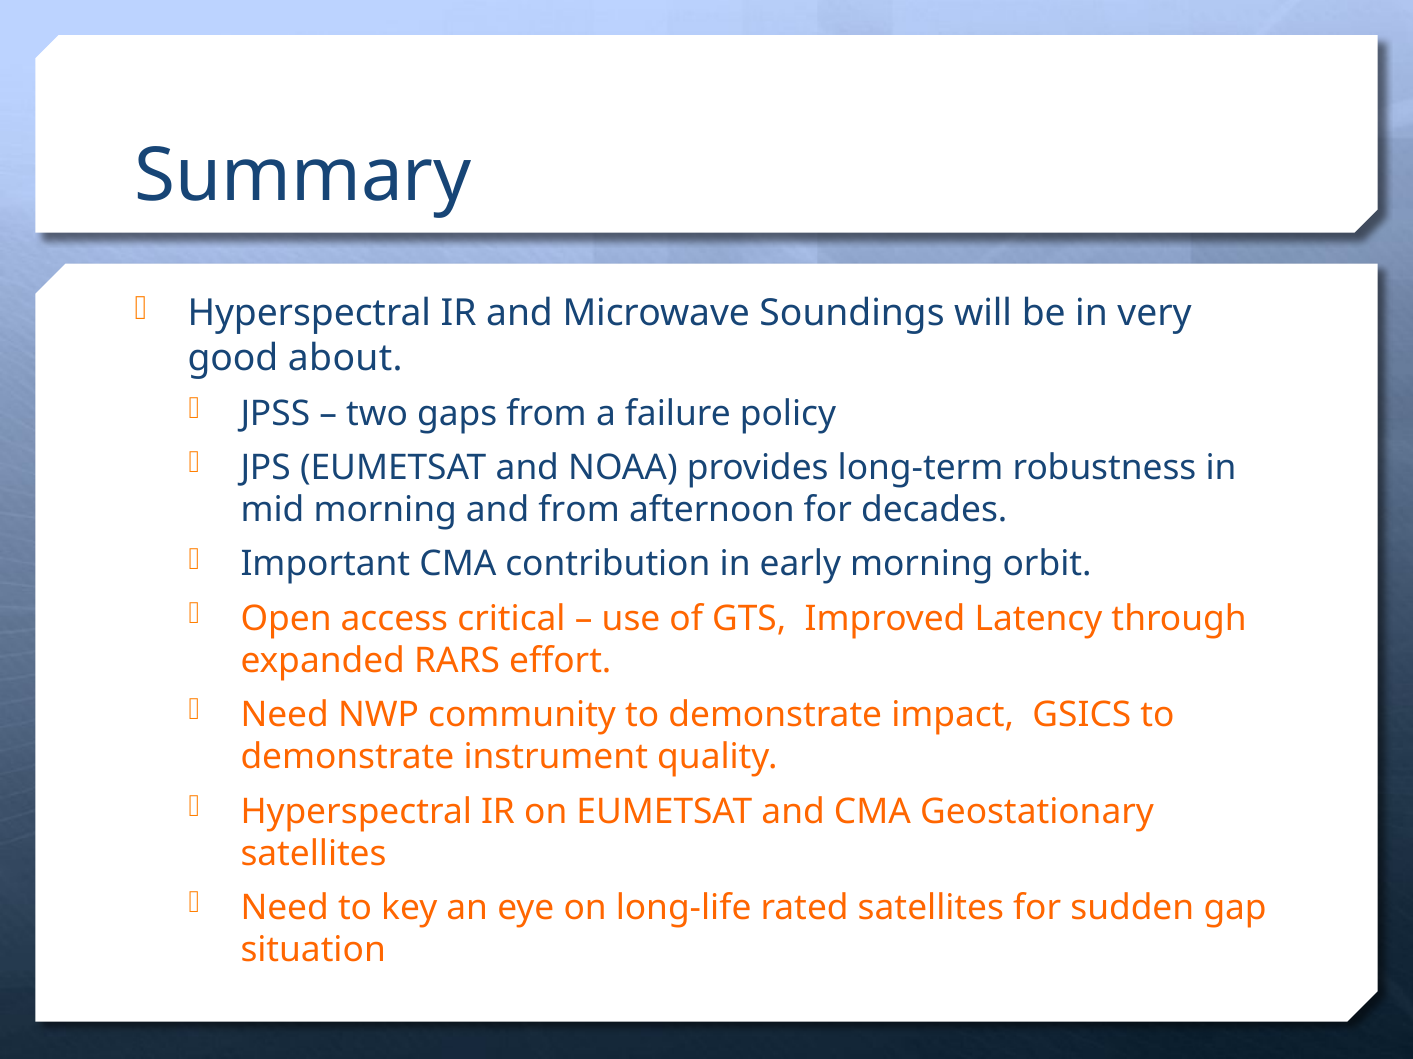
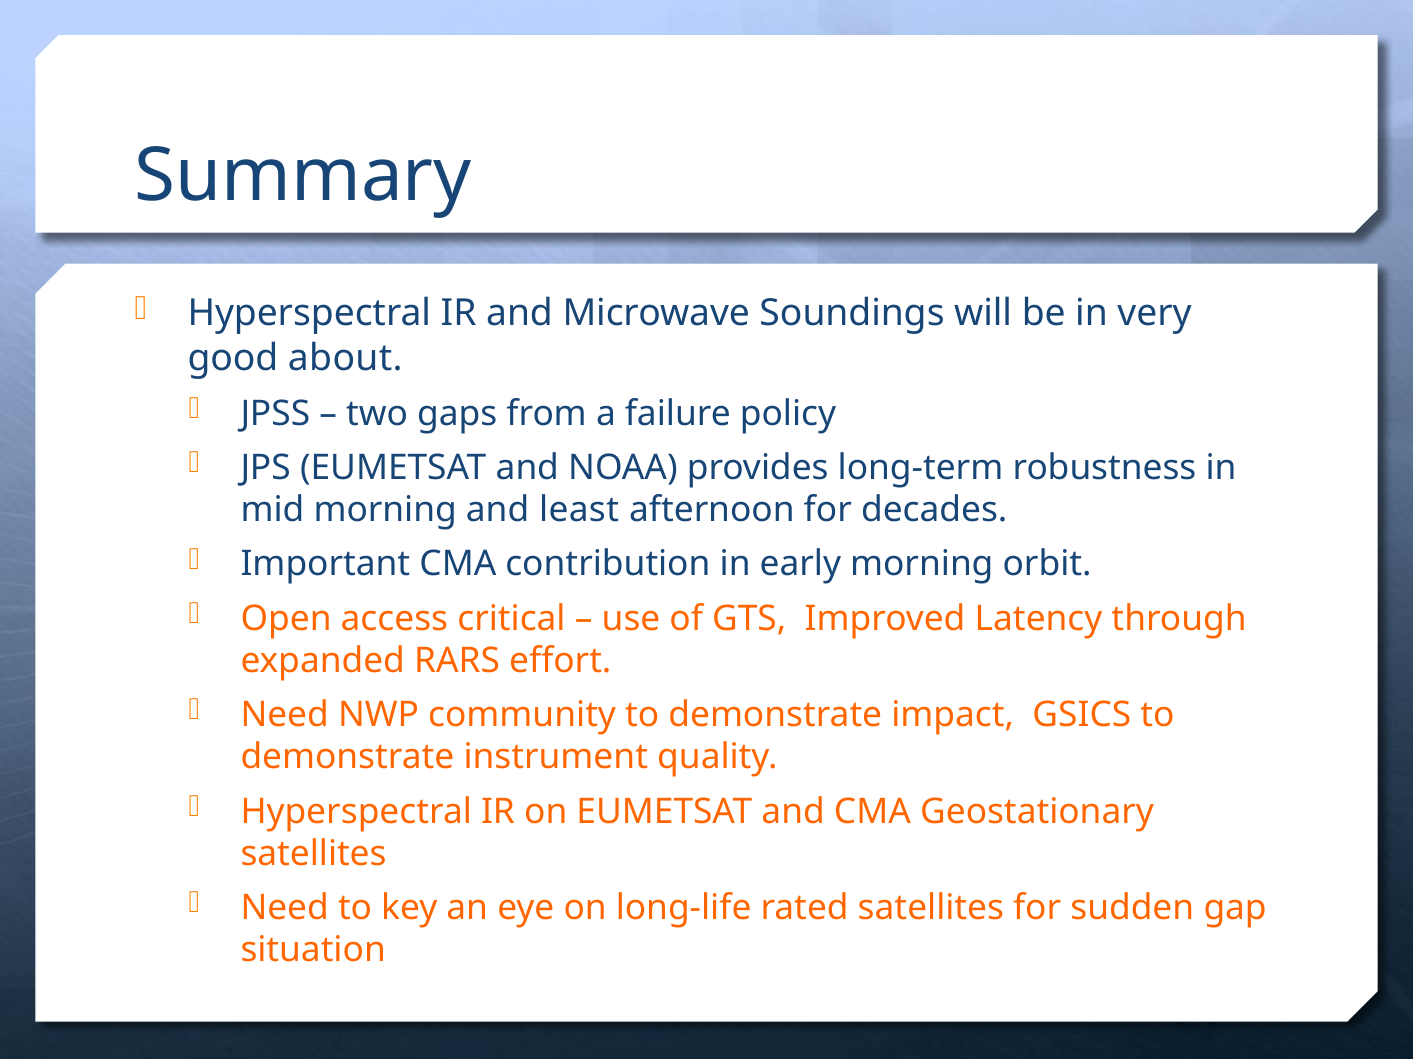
and from: from -> least (579, 510)
